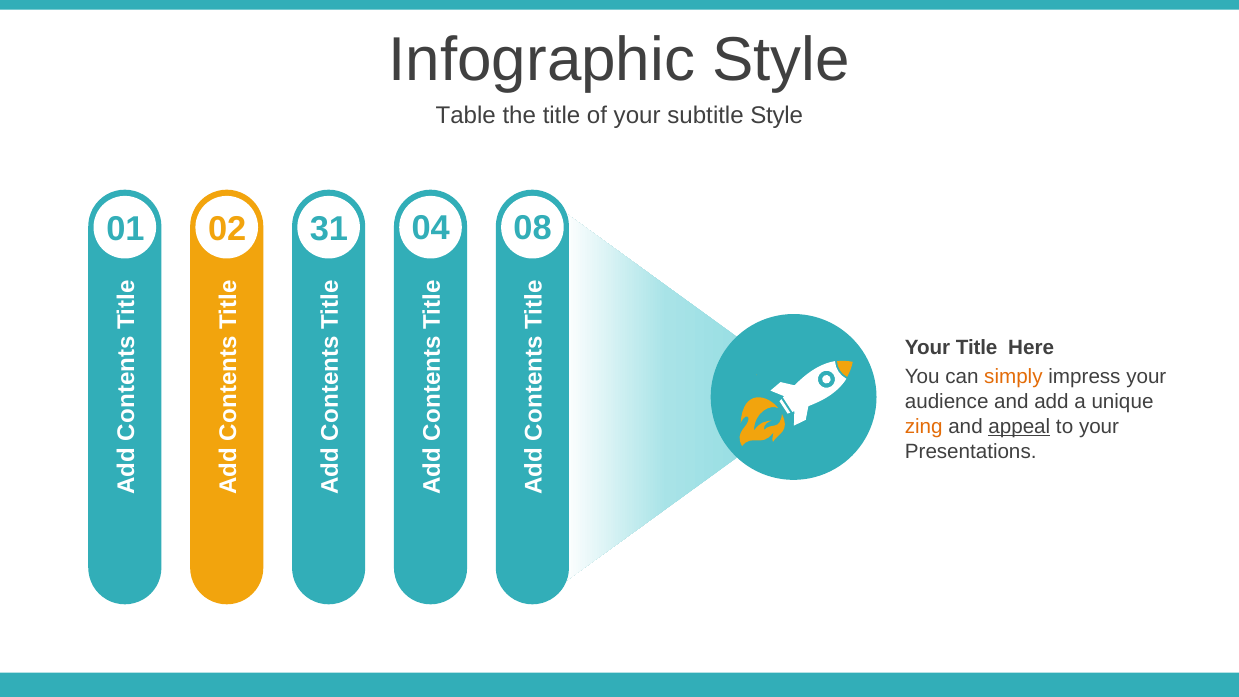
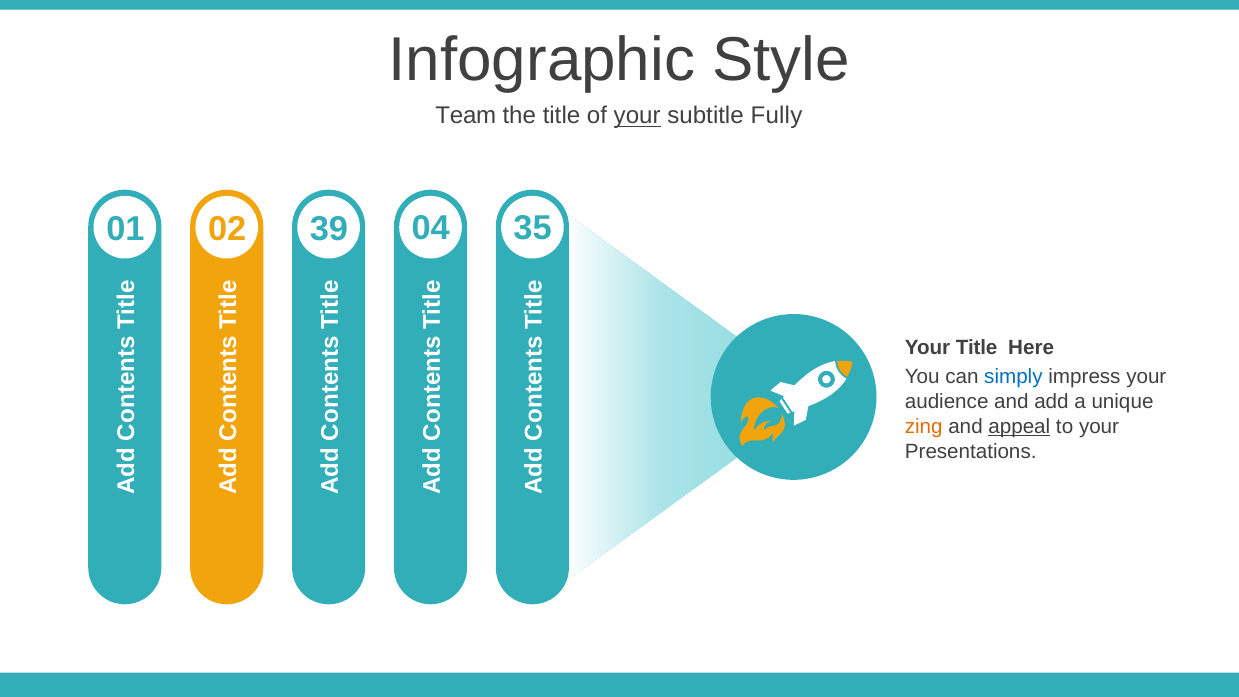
Table: Table -> Team (466, 116)
your underline: none -> present (637, 116)
subtitle Style: Style -> Fully (776, 116)
31: 31 -> 39 (329, 229)
08: 08 -> 35 (533, 228)
simply colour: orange -> blue (1013, 377)
